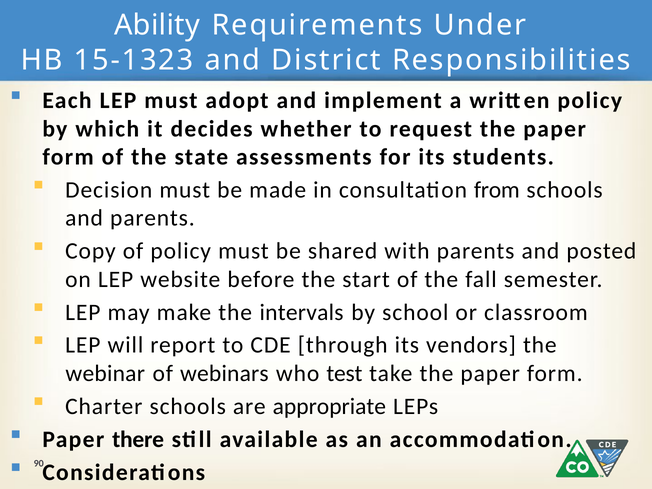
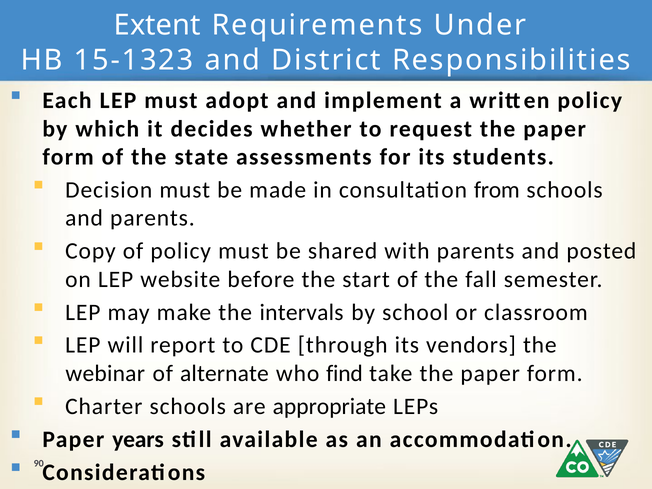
Ability: Ability -> Extent (157, 25)
webinars: webinars -> alternate (224, 373)
test: test -> find (344, 373)
there: there -> years (138, 439)
